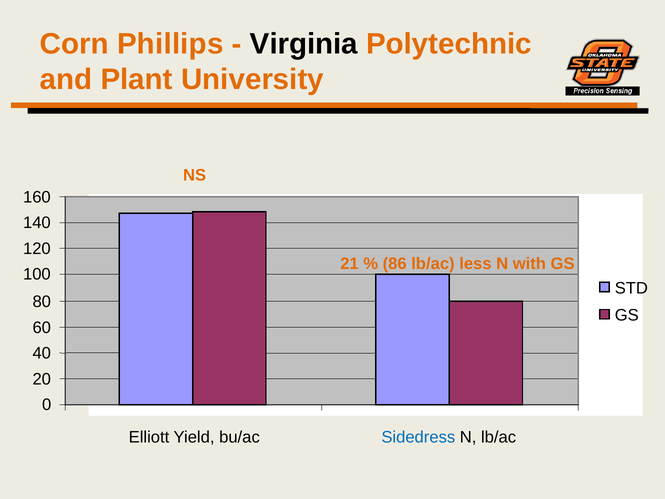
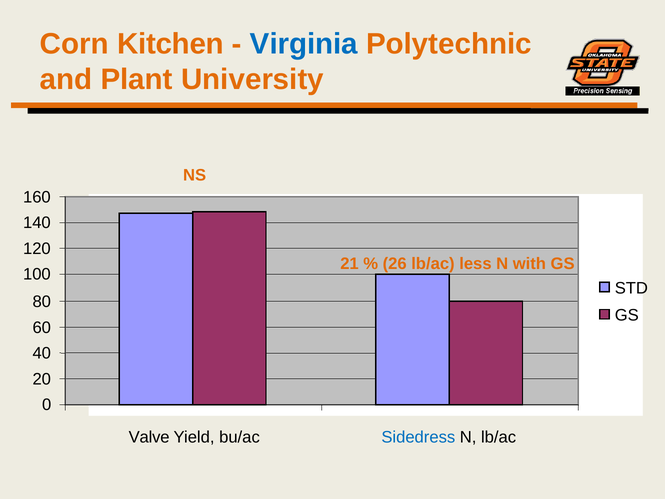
Phillips: Phillips -> Kitchen (171, 44)
Virginia colour: black -> blue (304, 44)
86: 86 -> 26 (395, 264)
Elliott: Elliott -> Valve (149, 437)
